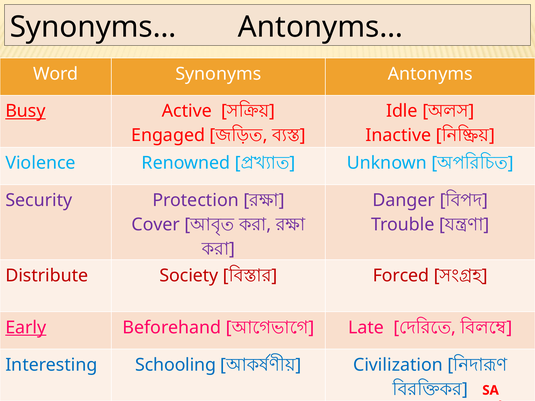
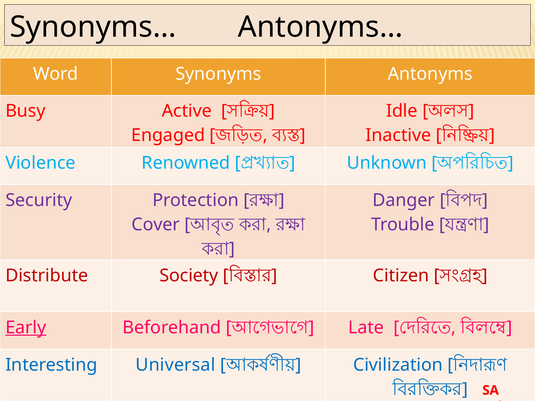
Busy underline: present -> none (25, 111)
Forced: Forced -> Citizen (401, 276)
Schooling: Schooling -> Universal (175, 365)
